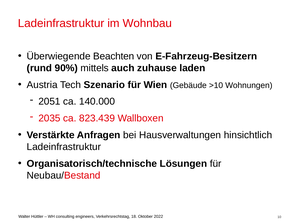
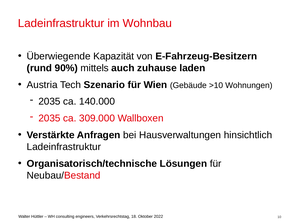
Beachten: Beachten -> Kapazität (114, 56)
2051: 2051 -> 2035 (49, 102)
823.439: 823.439 -> 309.000 (97, 119)
